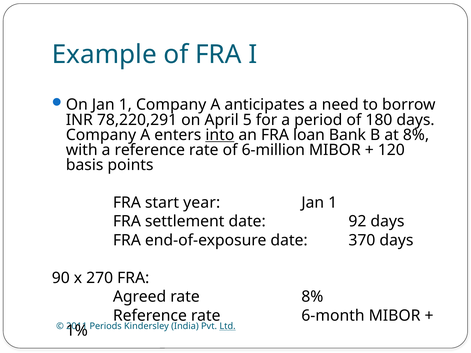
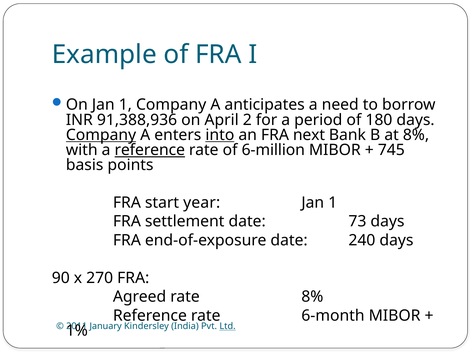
78,220,291: 78,220,291 -> 91,388,936 (137, 120)
5: 5 -> 2 (247, 120)
Company underline: none -> present (101, 135)
loan: loan -> next (309, 135)
reference underline: none -> present (150, 150)
120: 120 -> 745 (391, 150)
92: 92 -> 73 (357, 222)
370: 370 -> 240 (362, 240)
Periods: Periods -> January (106, 326)
